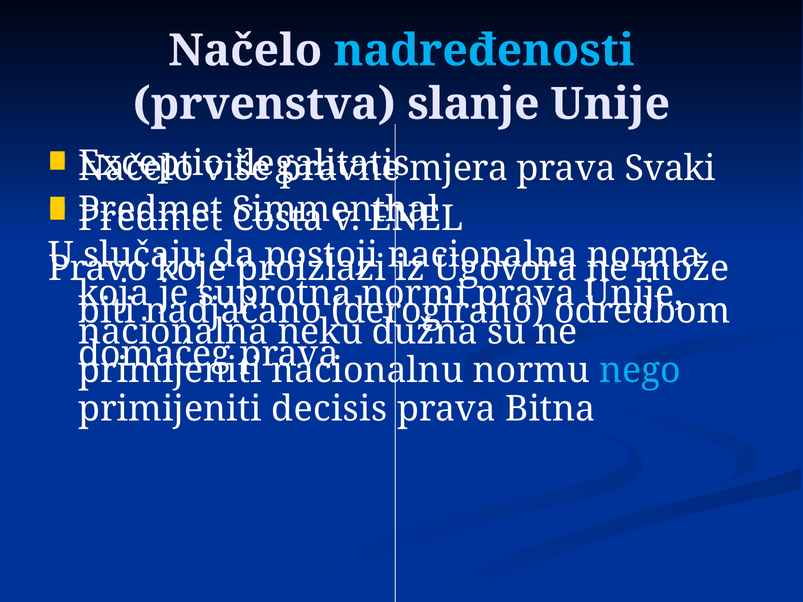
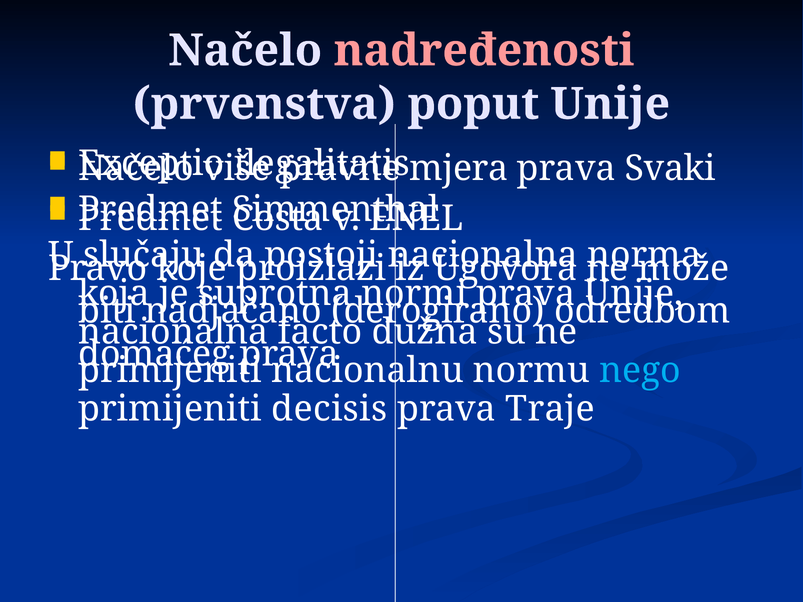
nadređenosti colour: light blue -> pink (484, 51)
slanje: slanje -> poput (473, 104)
neku: neku -> facto (320, 332)
Bitna: Bitna -> Traje (550, 409)
